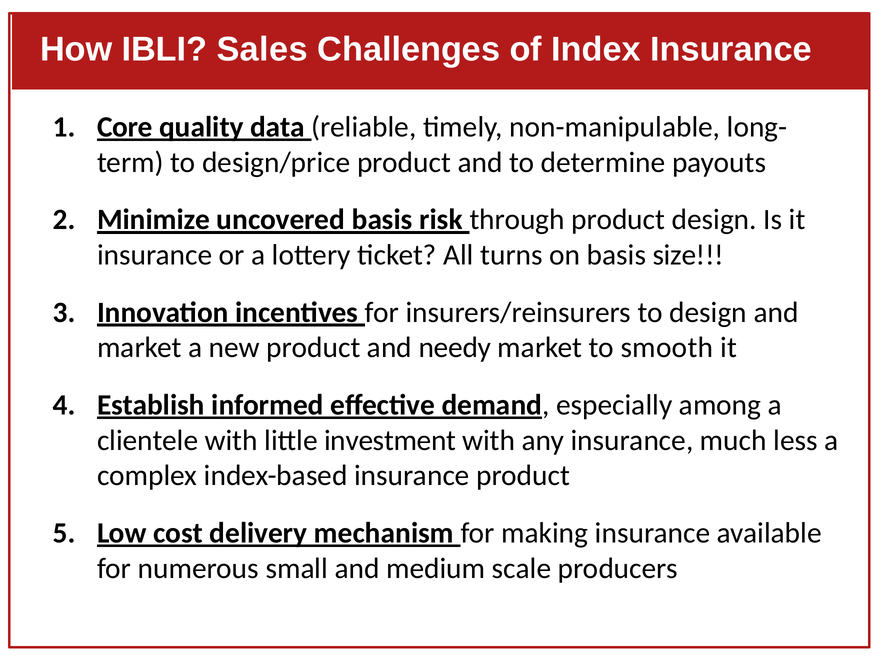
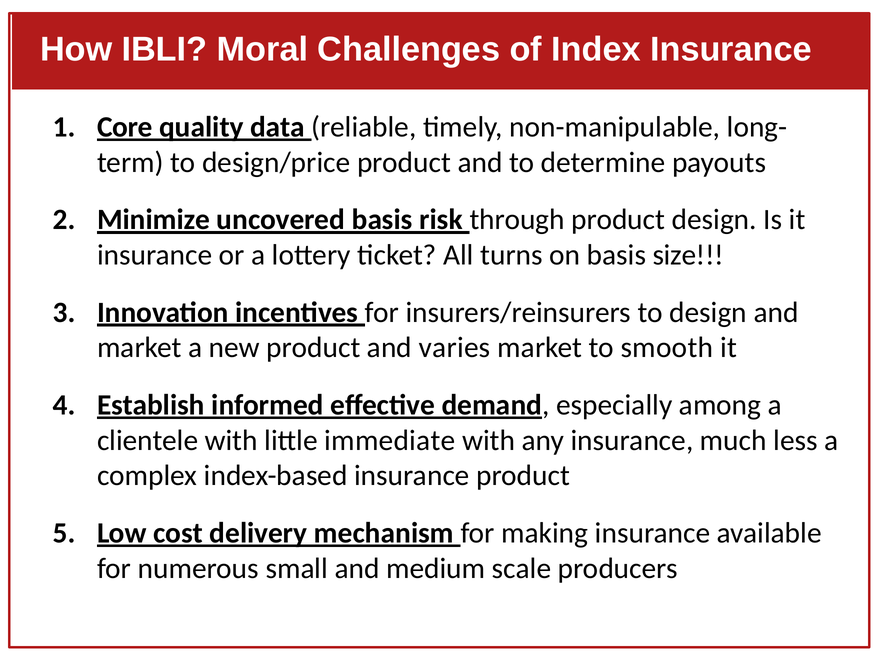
Sales: Sales -> Moral (262, 49)
needy: needy -> varies (455, 347)
investment: investment -> immediate (390, 440)
